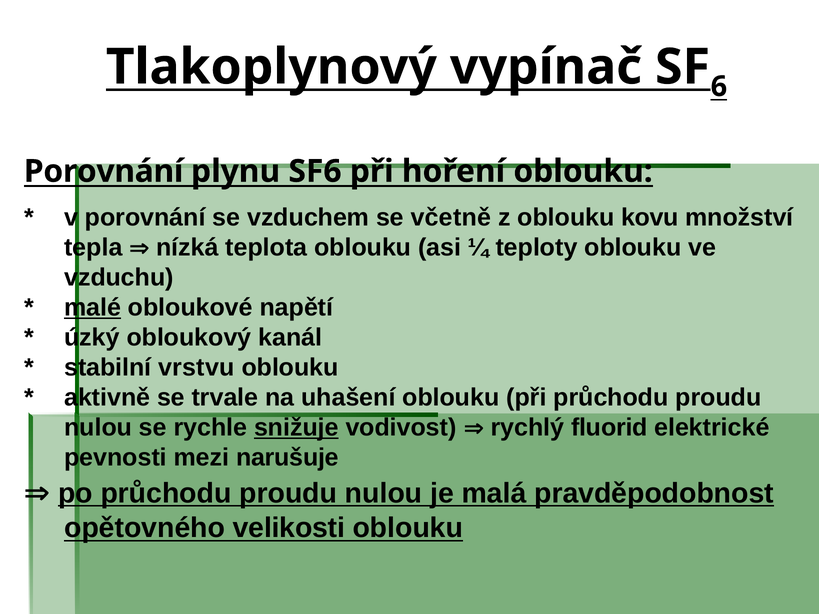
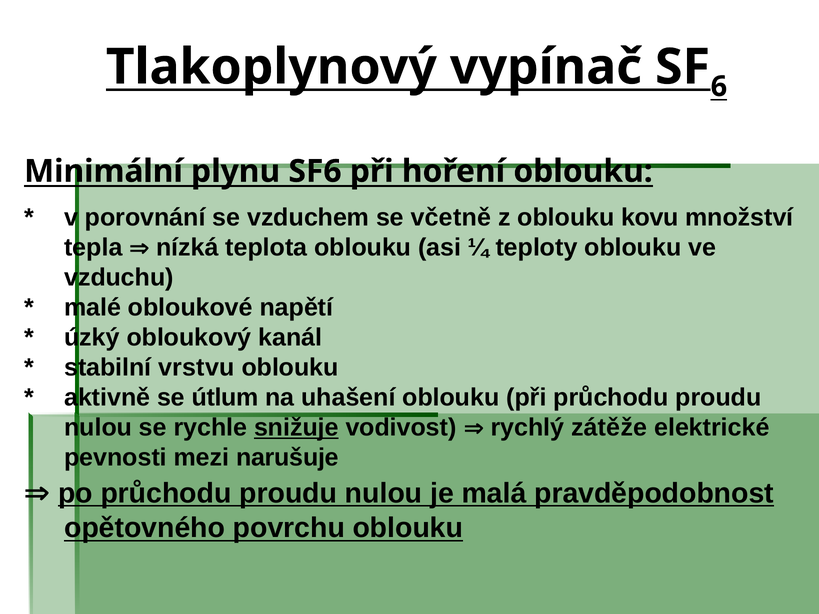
Porovnání: Porovnání -> Minimální (104, 171)
malé underline: present -> none (93, 308)
trvale: trvale -> útlum (225, 398)
fluorid: fluorid -> zátěže (609, 428)
velikosti: velikosti -> povrchu (289, 528)
